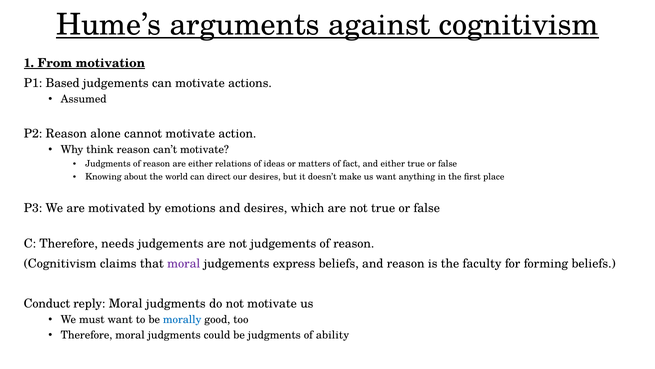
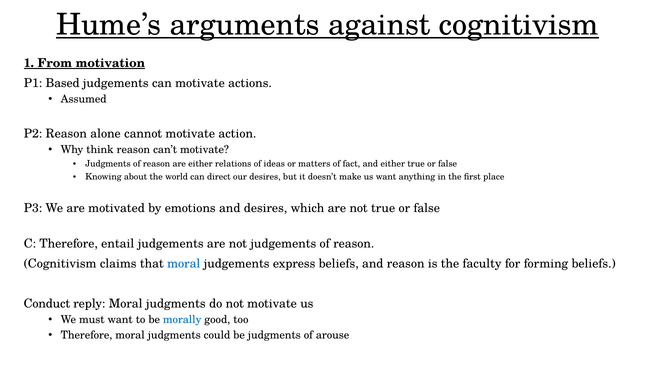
needs: needs -> entail (118, 243)
moral colour: purple -> blue (184, 263)
ability: ability -> arouse (333, 335)
